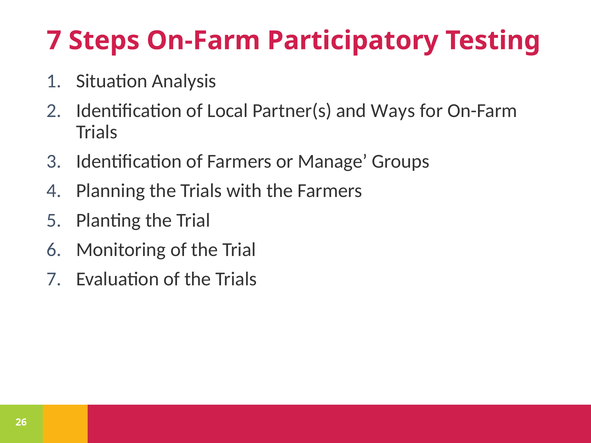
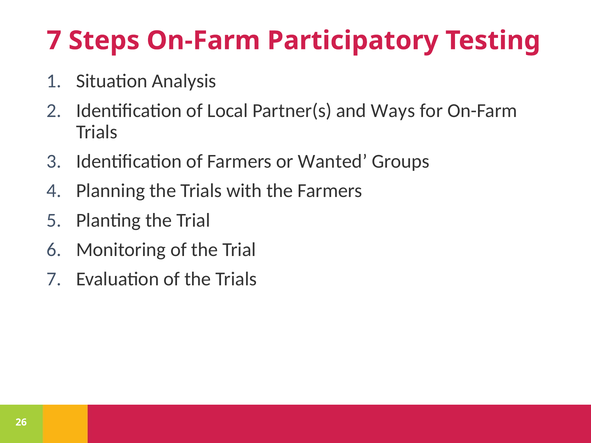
Manage: Manage -> Wanted (333, 161)
